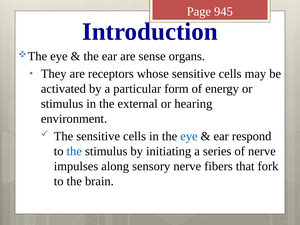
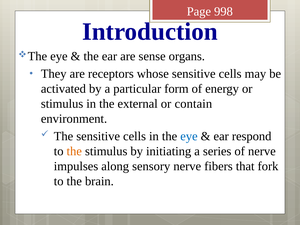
945: 945 -> 998 (223, 11)
hearing: hearing -> contain (193, 104)
the colour: blue -> orange (74, 151)
